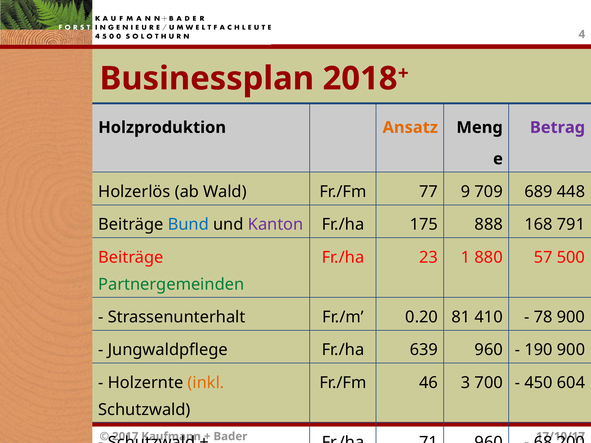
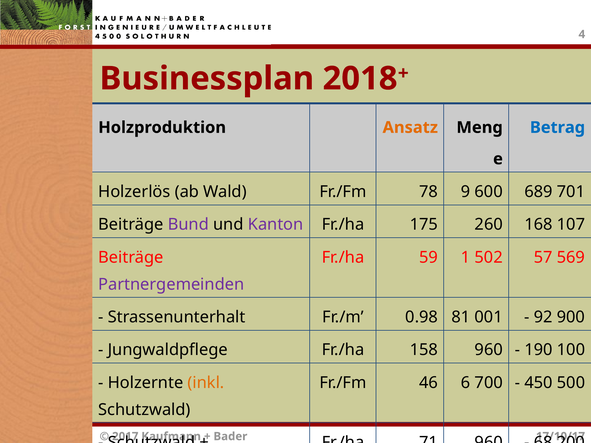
Betrag colour: purple -> blue (557, 128)
77: 77 -> 78 (428, 192)
709: 709 -> 600 (489, 192)
448: 448 -> 701 (571, 192)
Bund colour: blue -> purple (188, 225)
888: 888 -> 260 (489, 225)
791: 791 -> 107 (571, 225)
23: 23 -> 59 (428, 257)
880: 880 -> 502 (489, 257)
500: 500 -> 569 (571, 257)
Partnergemeinden colour: green -> purple (171, 284)
0.20: 0.20 -> 0.98 (422, 317)
410: 410 -> 001 (489, 317)
78: 78 -> 92 (543, 317)
639: 639 -> 158 (424, 350)
190 900: 900 -> 100 (571, 350)
46 3: 3 -> 6 (466, 383)
604: 604 -> 500 (571, 383)
